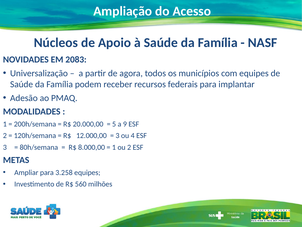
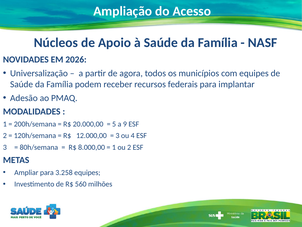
2083: 2083 -> 2026 (76, 60)
